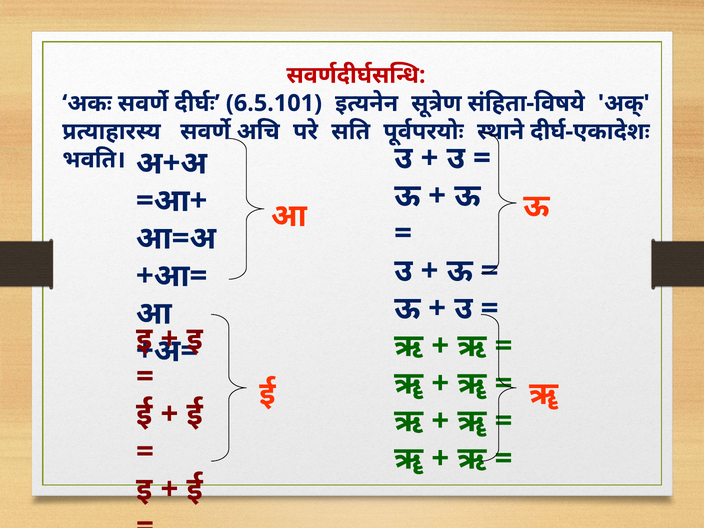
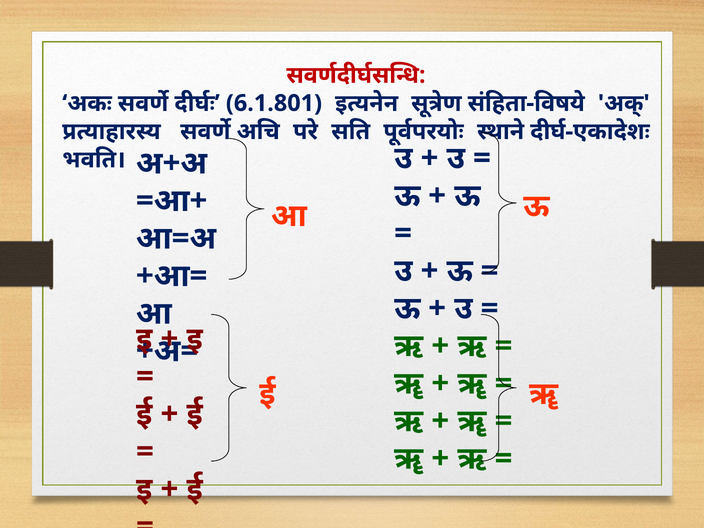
6.5.101: 6.5.101 -> 6.1.801 (274, 103)
